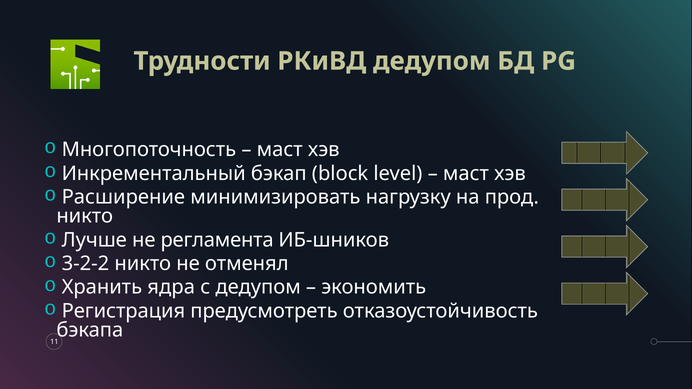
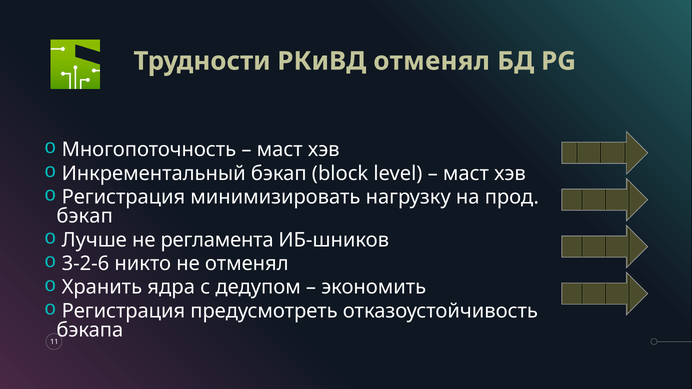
РКиВД дедупом: дедупом -> отменял (432, 61)
Расширение: Расширение -> Регистрация (123, 197)
никто: никто -> бэкап (85, 216)
3-2-2: 3-2-2 -> 3-2-6 (85, 264)
